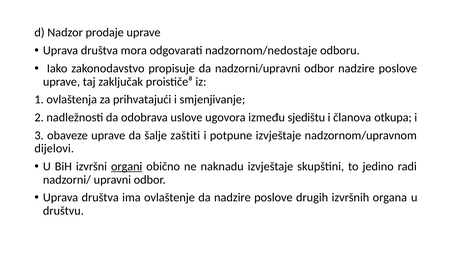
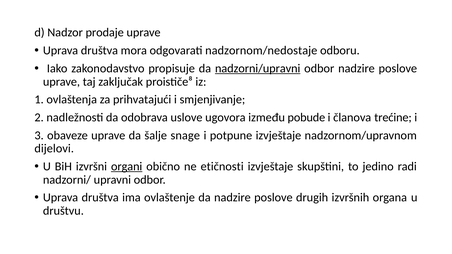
nadzorni/upravni underline: none -> present (258, 68)
sjedištu: sjedištu -> pobude (306, 118)
otkupa: otkupa -> trećine (393, 118)
zaštiti: zaštiti -> snage (185, 135)
naknadu: naknadu -> etičnosti (222, 167)
